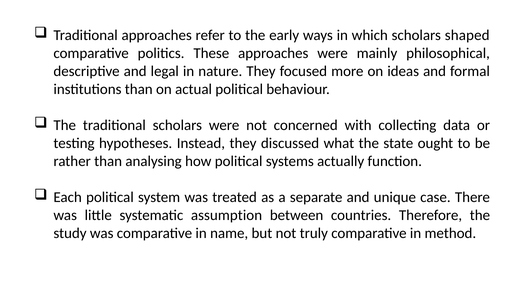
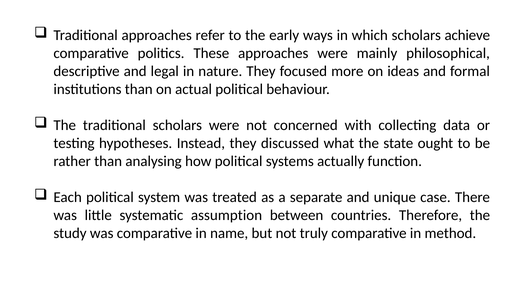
shaped: shaped -> achieve (467, 35)
